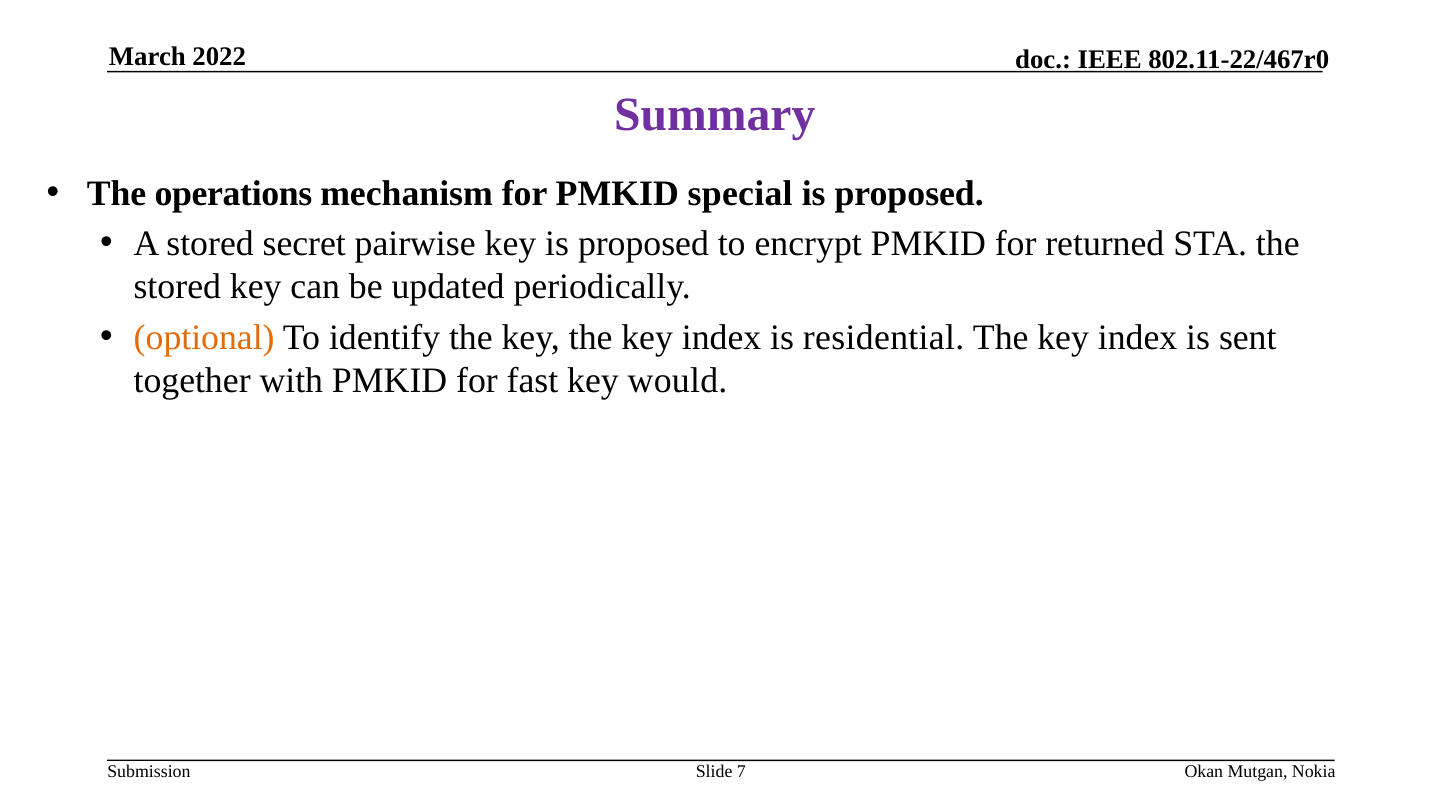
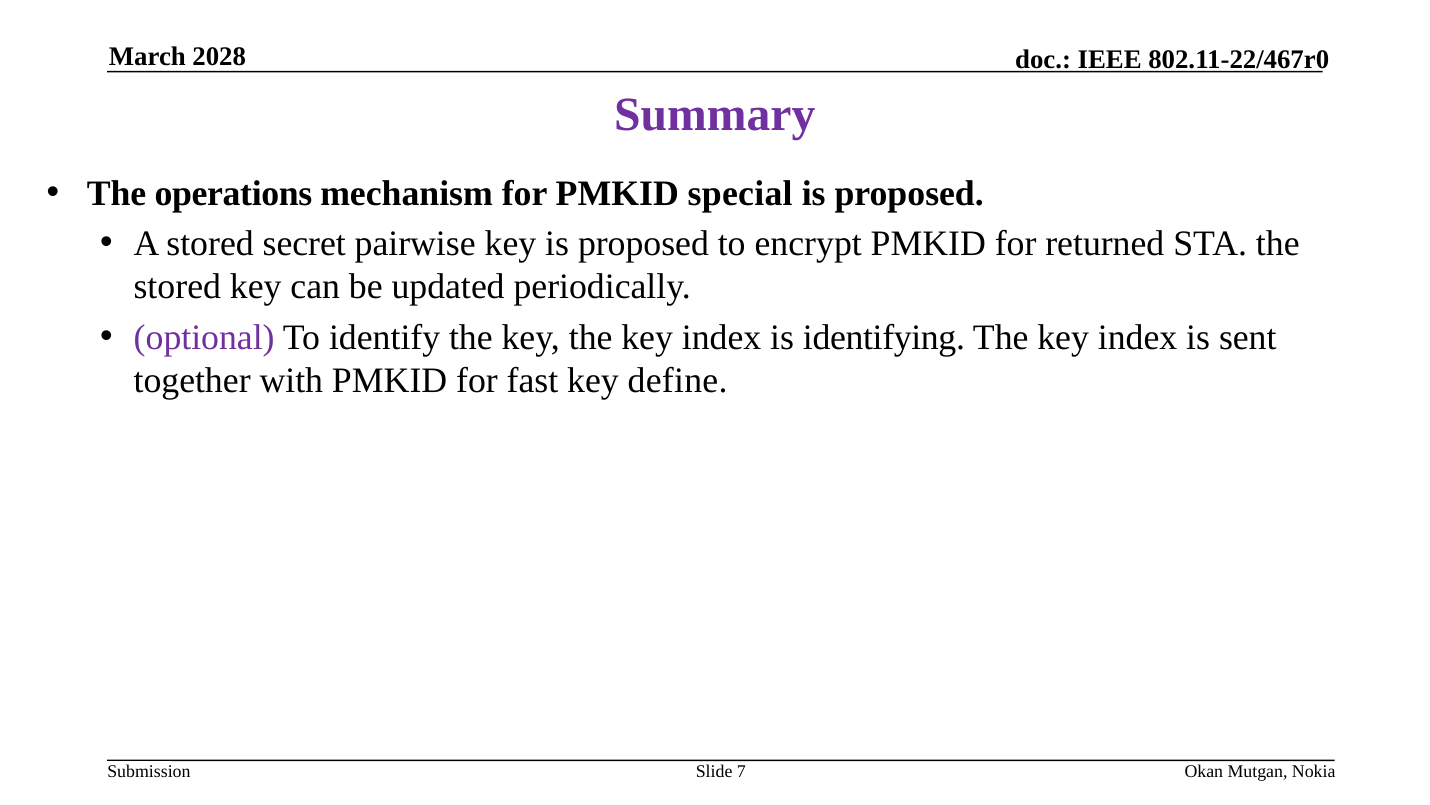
2022: 2022 -> 2028 (219, 57)
optional colour: orange -> purple (204, 337)
residential: residential -> identifying (884, 337)
would: would -> define (678, 380)
